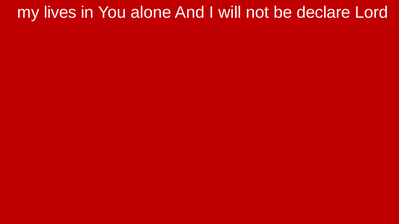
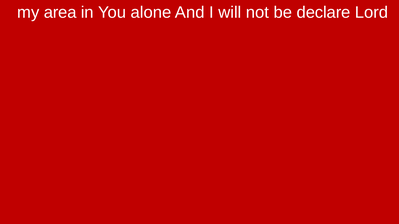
lives: lives -> area (60, 12)
